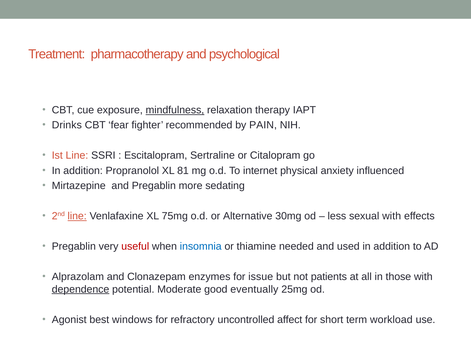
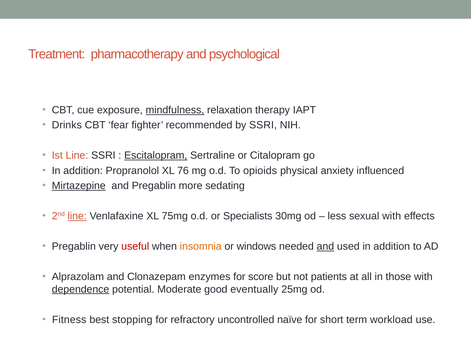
by PAIN: PAIN -> SSRI (263, 125)
Escitalopram underline: none -> present (156, 156)
81: 81 -> 76 (183, 171)
internet: internet -> opioids (260, 171)
Mirtazepine underline: none -> present (79, 186)
Alternative: Alternative -> Specialists (248, 216)
insomnia colour: blue -> orange (201, 247)
thiamine: thiamine -> windows (256, 247)
and underline: none -> present (325, 247)
issue: issue -> score (261, 277)
Agonist: Agonist -> Fitness (69, 320)
windows: windows -> stopping (132, 320)
affect: affect -> naïve (290, 320)
